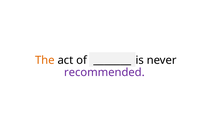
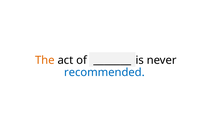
recommended colour: purple -> blue (104, 73)
